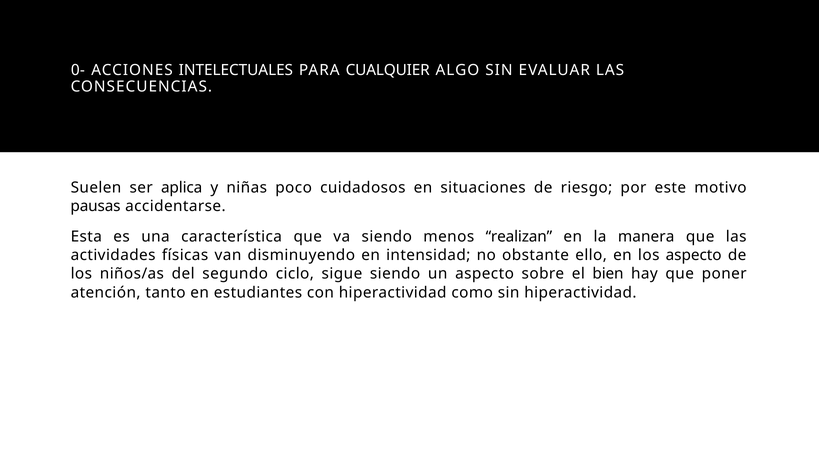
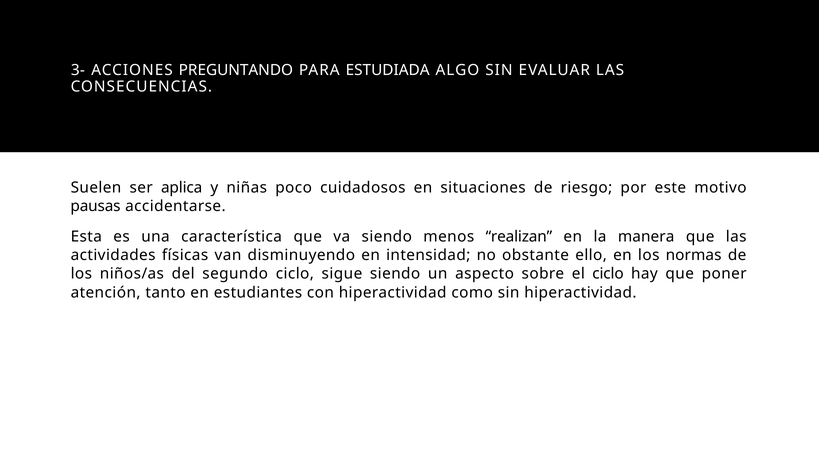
0-: 0- -> 3- (78, 70)
INTELECTUALES: INTELECTUALES -> PREGUNTANDO (236, 70)
CUALQUIER: CUALQUIER -> ESTUDIADA (388, 70)
los aspecto: aspecto -> normas (694, 255)
el bien: bien -> ciclo (608, 274)
